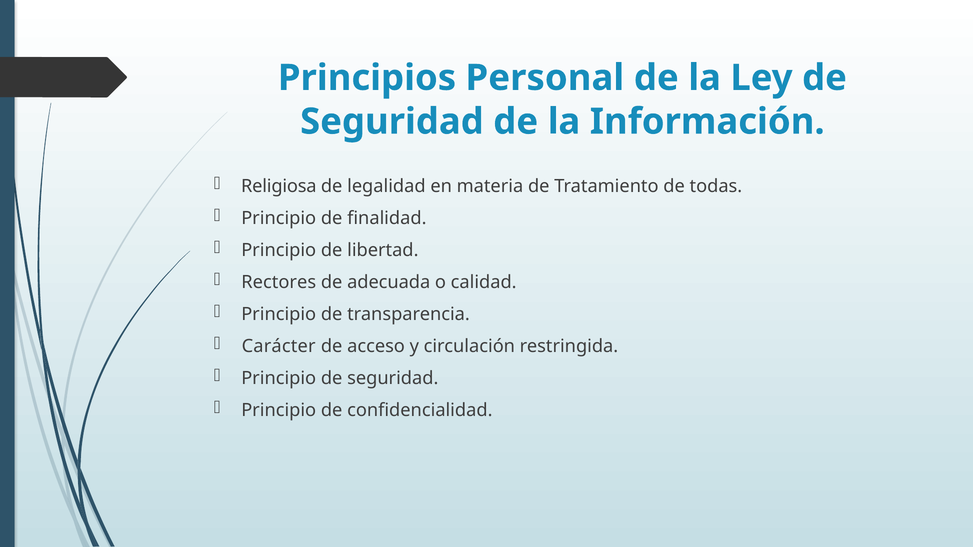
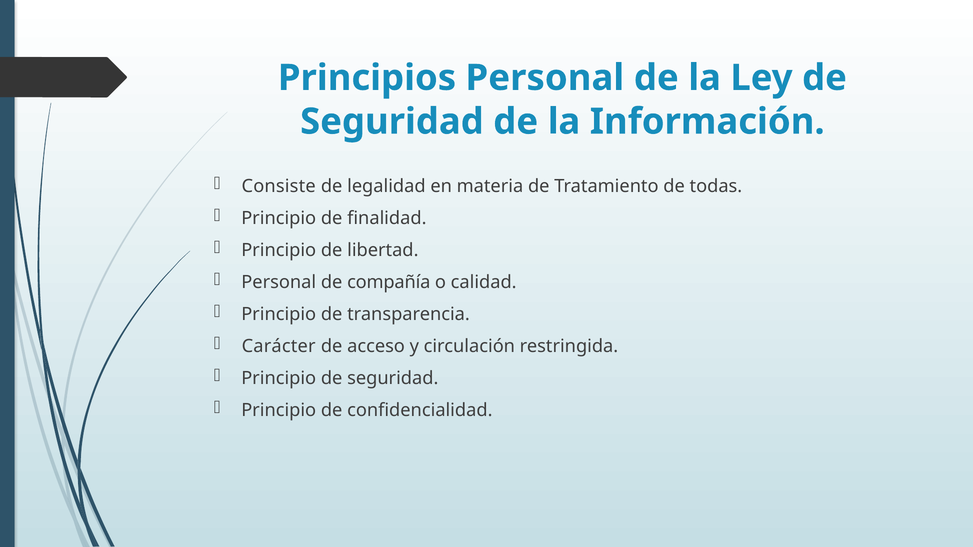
Religiosa: Religiosa -> Consiste (279, 186)
Rectores: Rectores -> Personal (279, 282)
adecuada: adecuada -> compañía (389, 282)
